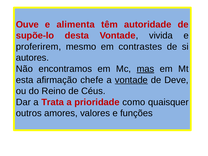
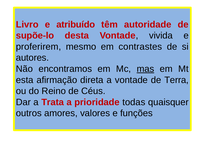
Ouve: Ouve -> Livro (27, 24)
alimenta: alimenta -> atribuído (76, 24)
chefe: chefe -> direta (92, 80)
vontade underline: present -> none (131, 80)
Deve: Deve -> Terra (177, 80)
como: como -> todas (134, 102)
